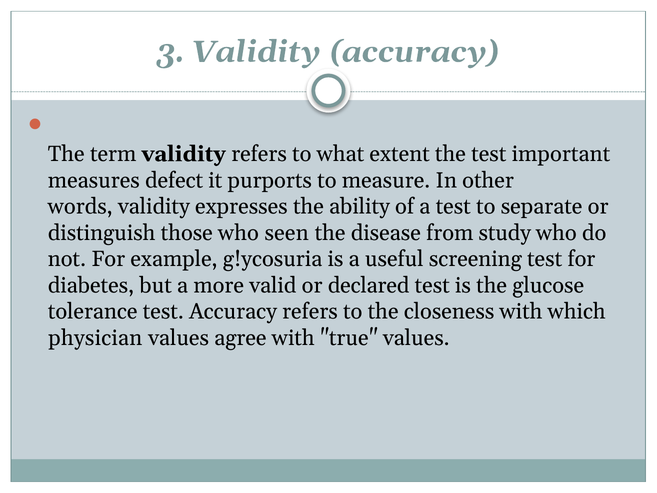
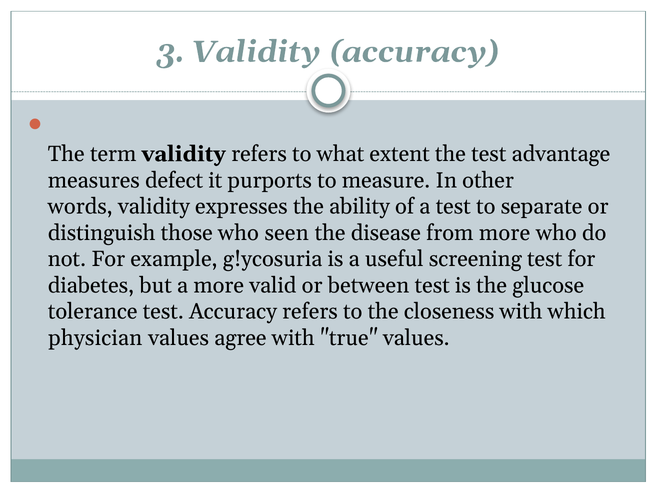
important: important -> advantage (561, 154)
from study: study -> more (505, 233)
declared: declared -> between (368, 285)
